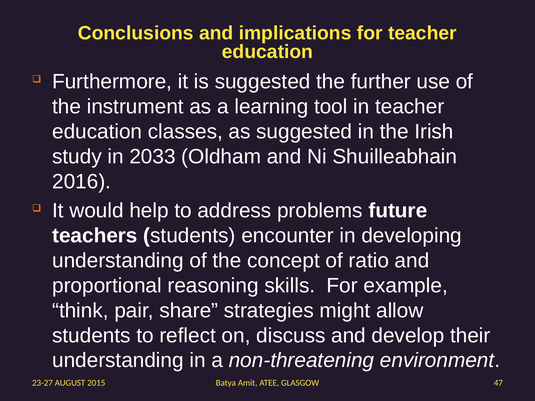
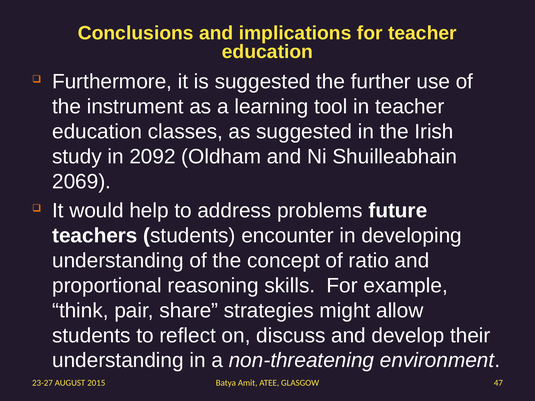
2033: 2033 -> 2092 (153, 157)
2016: 2016 -> 2069 (82, 182)
